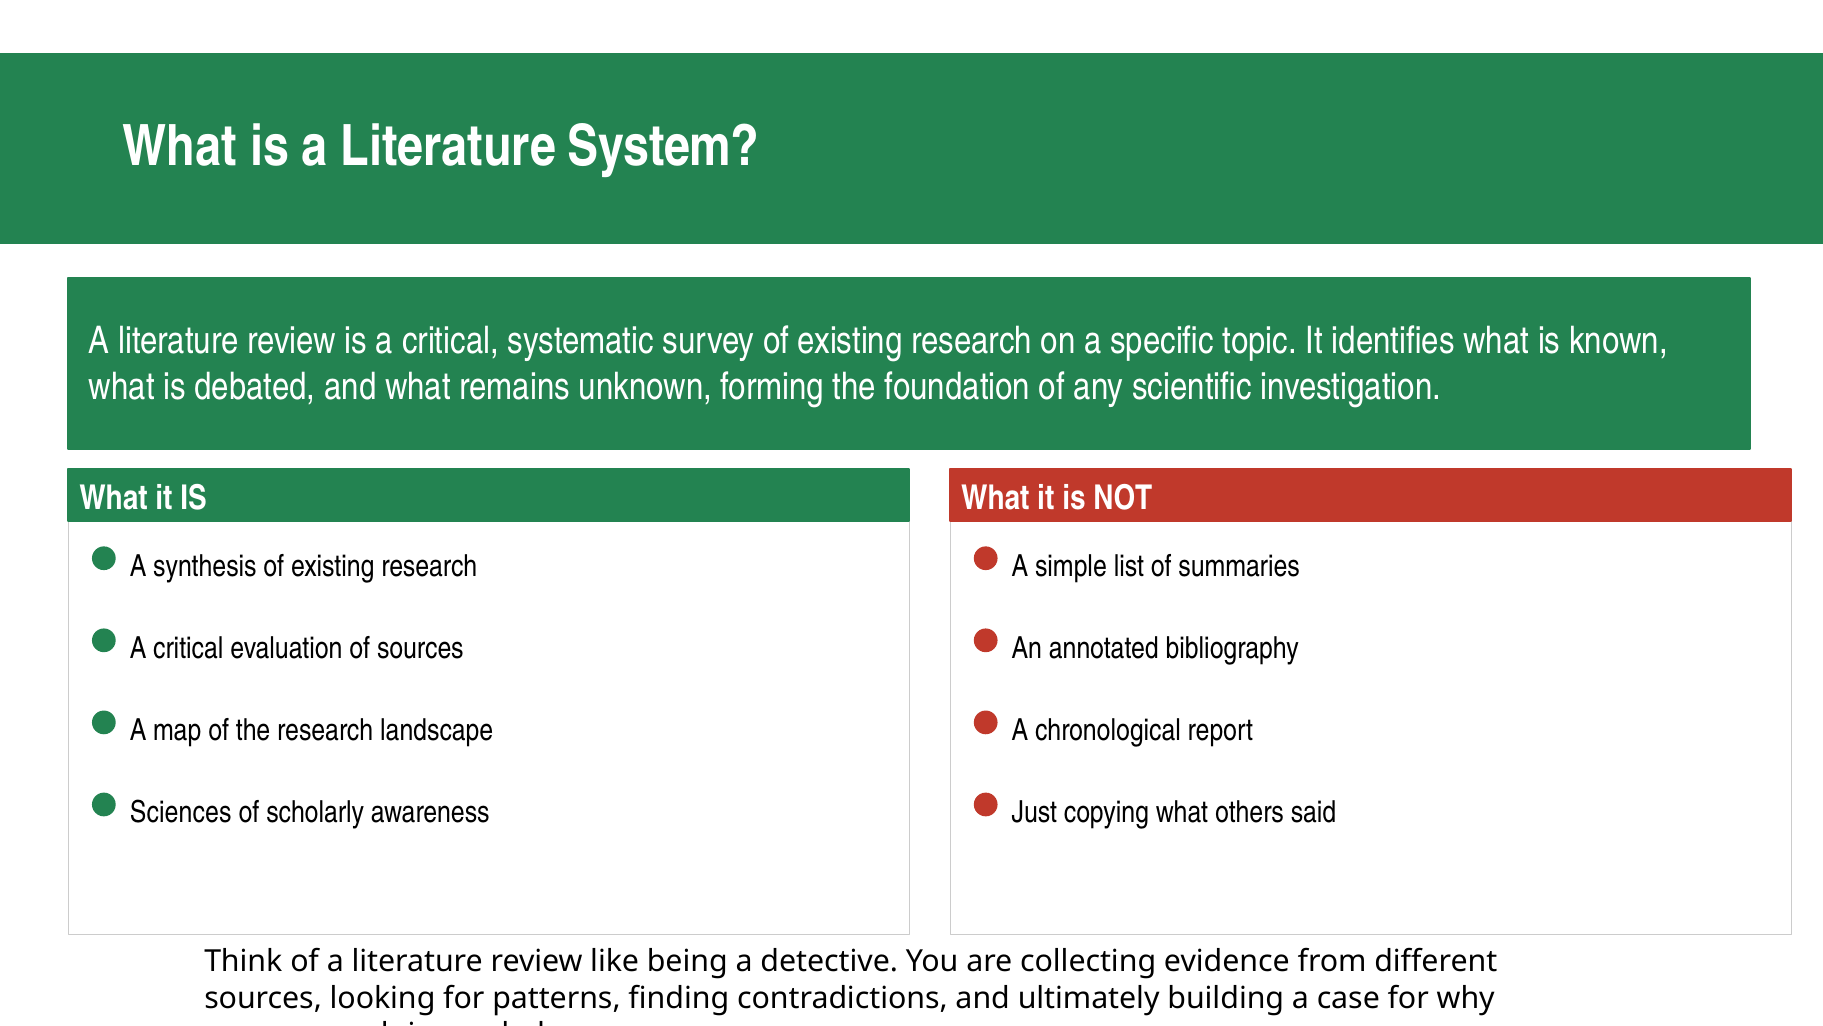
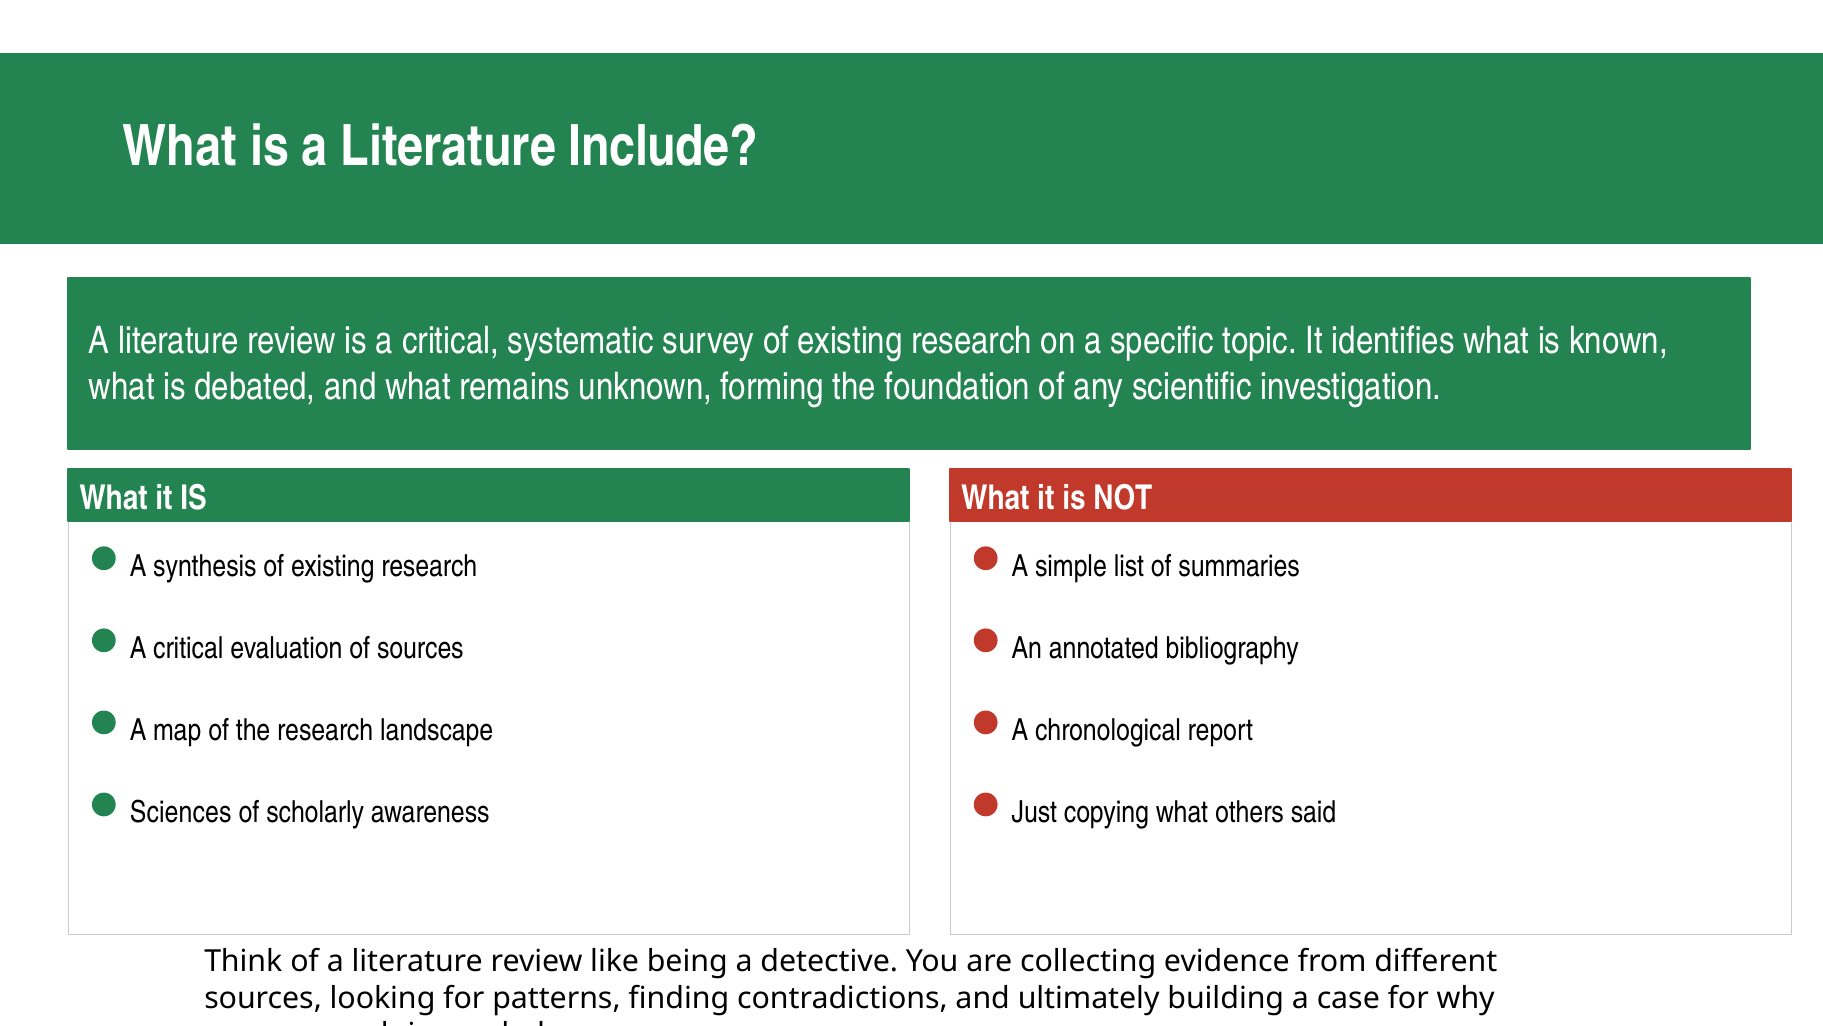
System: System -> Include (663, 146)
